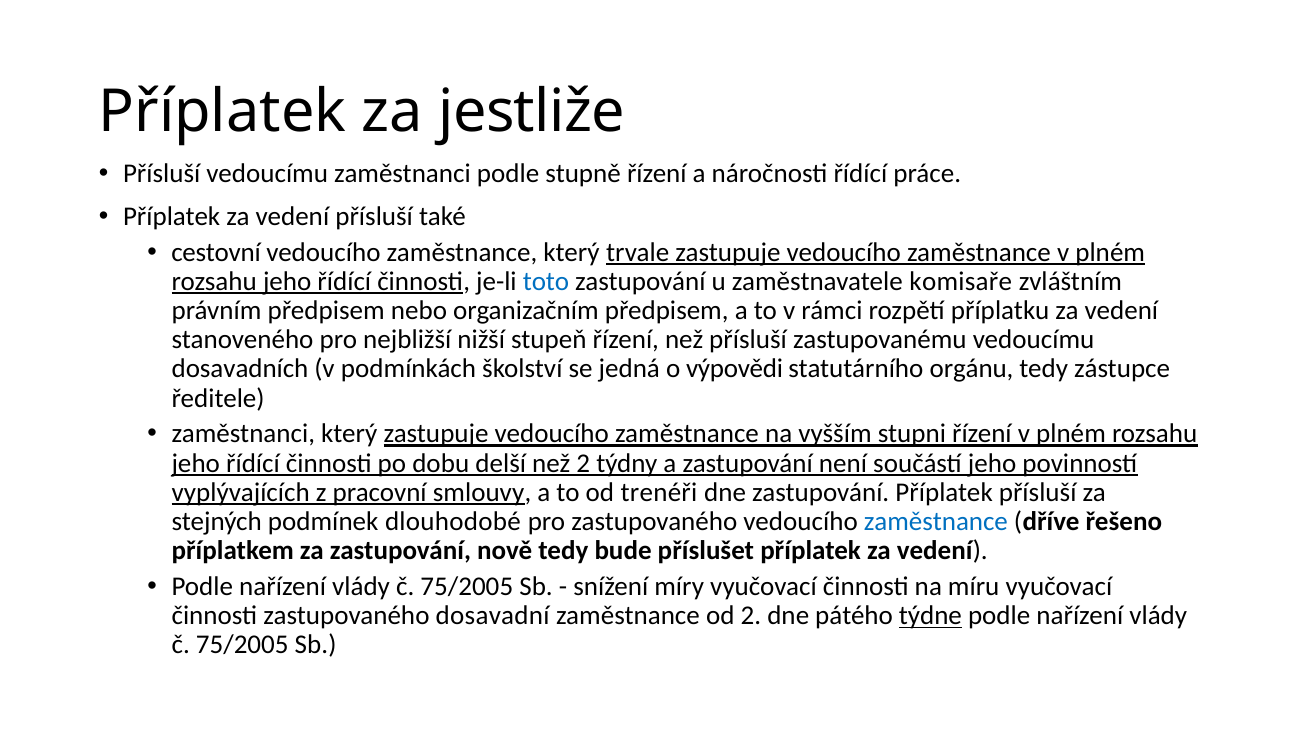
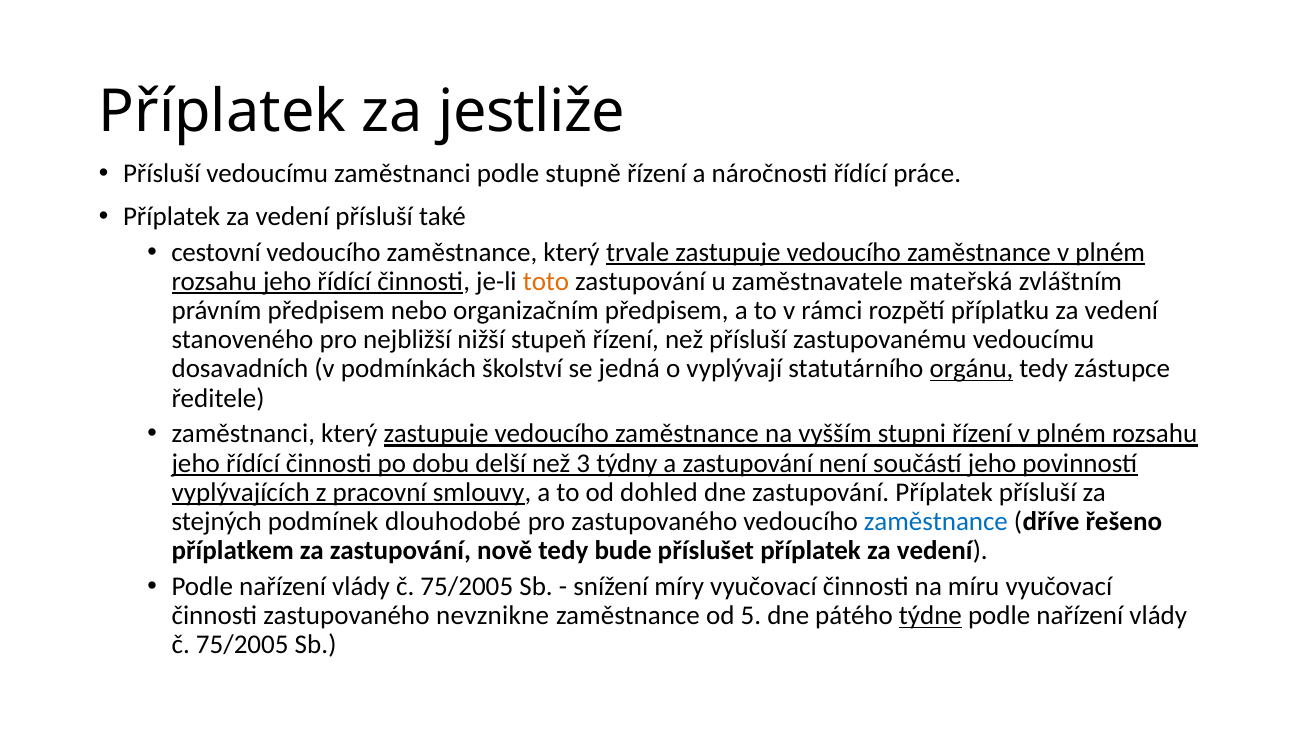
toto colour: blue -> orange (546, 282)
komisaře: komisaře -> mateřská (961, 282)
výpovědi: výpovědi -> vyplývají (734, 369)
orgánu underline: none -> present (972, 369)
než 2: 2 -> 3 (583, 464)
trenéři: trenéři -> dohled (659, 493)
dosavadní: dosavadní -> nevznikne (493, 616)
od 2: 2 -> 5 (751, 616)
